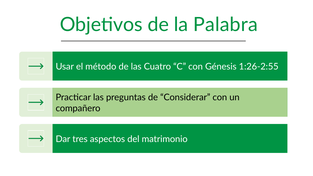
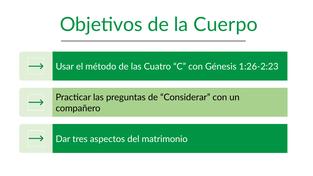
Palabra: Palabra -> Cuerpo (226, 25)
1:26-2:55: 1:26-2:55 -> 1:26-2:23 (259, 67)
